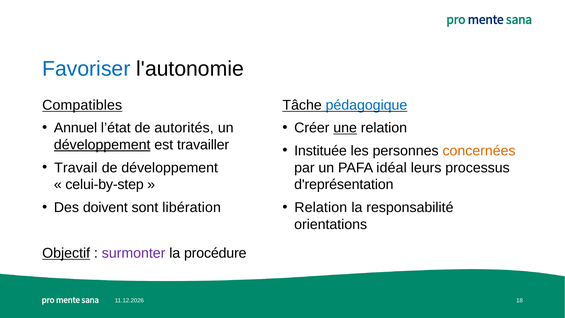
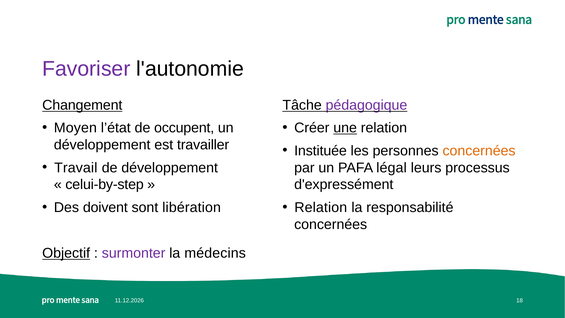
Favoriser colour: blue -> purple (86, 69)
Compatibles: Compatibles -> Changement (82, 105)
pédagogique colour: blue -> purple (366, 105)
Annuel: Annuel -> Moyen (75, 128)
autorités: autorités -> occupent (184, 128)
développement underline: present -> none (102, 145)
idéal: idéal -> légal (392, 168)
d'représentation: d'représentation -> d'expressément (344, 185)
orientations: orientations -> concernées (331, 224)
procédure: procédure -> médecins (215, 253)
